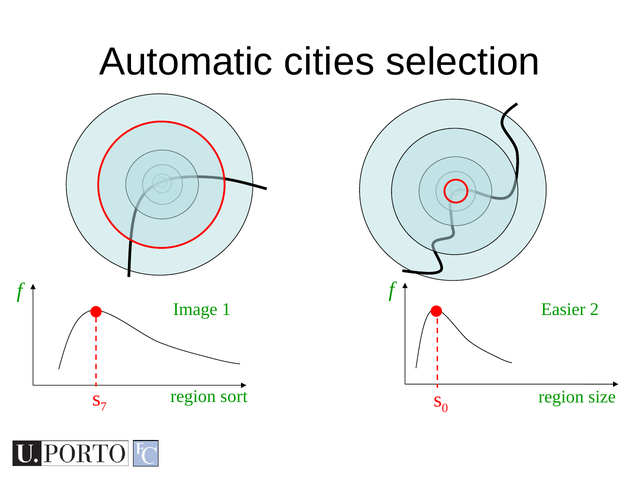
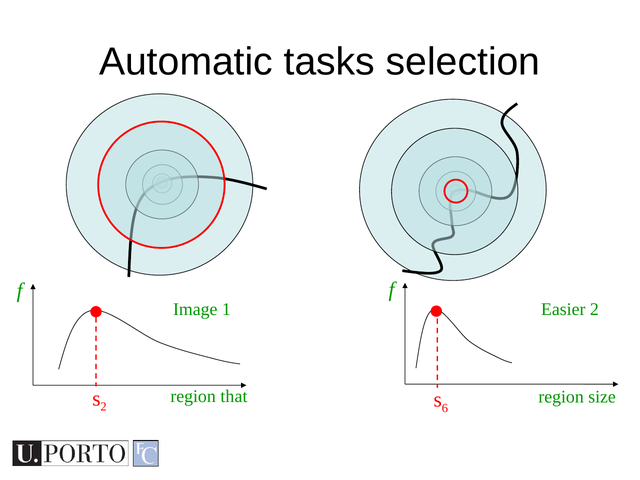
cities: cities -> tasks (329, 62)
sort: sort -> that (234, 396)
7: 7 -> 2 (104, 407)
0: 0 -> 6 (445, 408)
